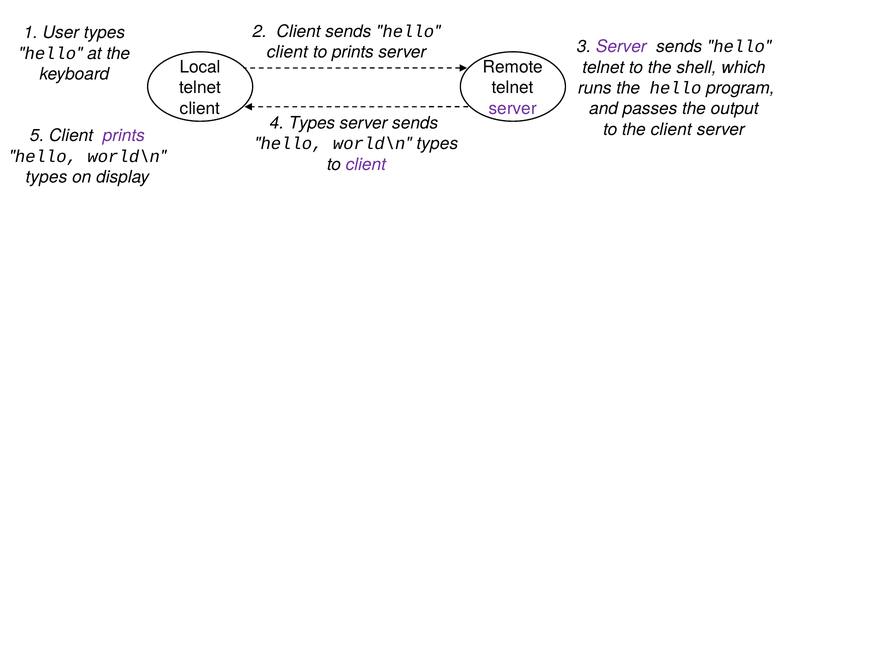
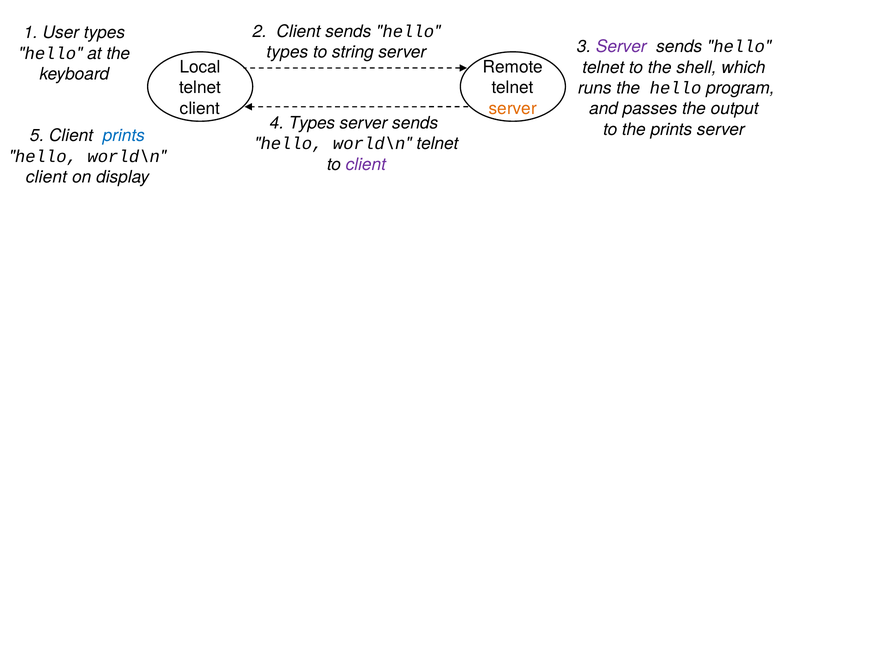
client: client -> types (287, 52)
to prints: prints -> string (353, 52)
server colour: purple -> orange (513, 108)
the client: client -> prints (671, 130)
prints colour: purple -> blue (124, 136)
types: types -> telnet (437, 144)
types: types -> client (46, 177)
